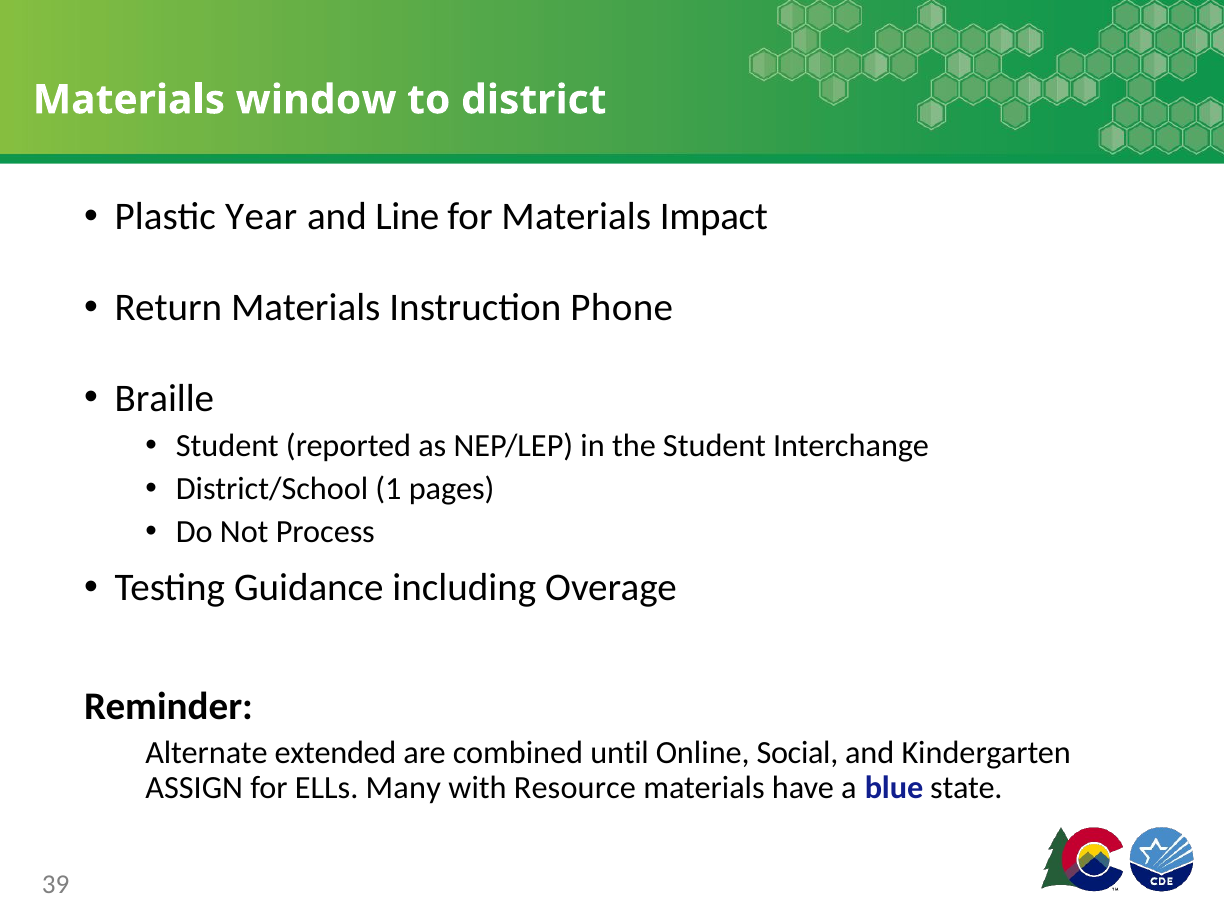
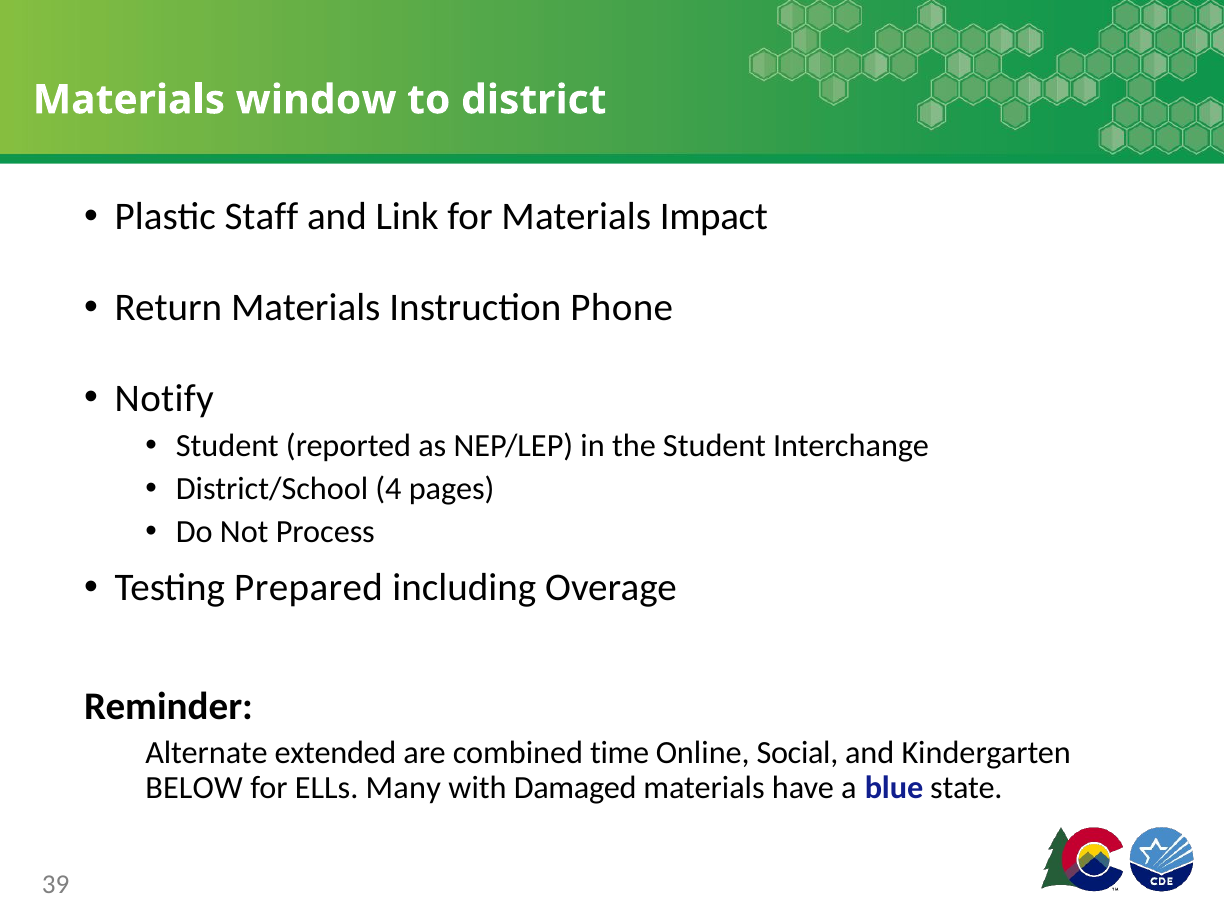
Year: Year -> Staff (261, 217)
Line: Line -> Link (407, 217)
Braille: Braille -> Notify (164, 398)
1: 1 -> 4 (388, 489)
Guidance: Guidance -> Prepared (309, 588)
until: until -> time (620, 753)
ASSIGN: ASSIGN -> BELOW (194, 788)
Resource: Resource -> Damaged (575, 788)
